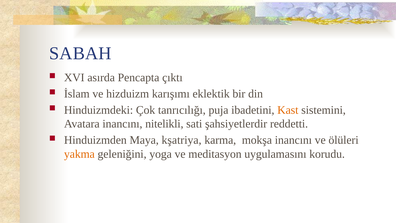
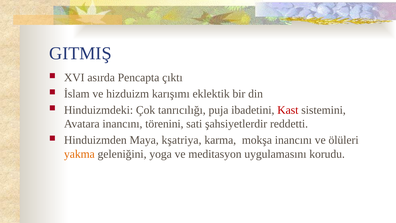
SABAH: SABAH -> GITMIŞ (80, 53)
Kast colour: orange -> red (288, 110)
nitelikli: nitelikli -> törenini (164, 124)
